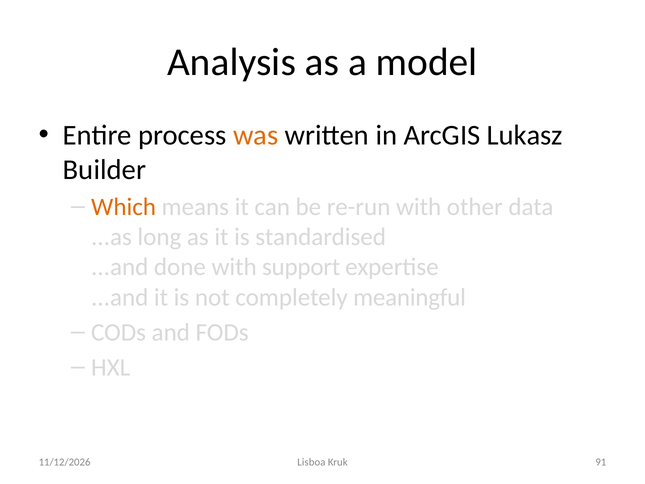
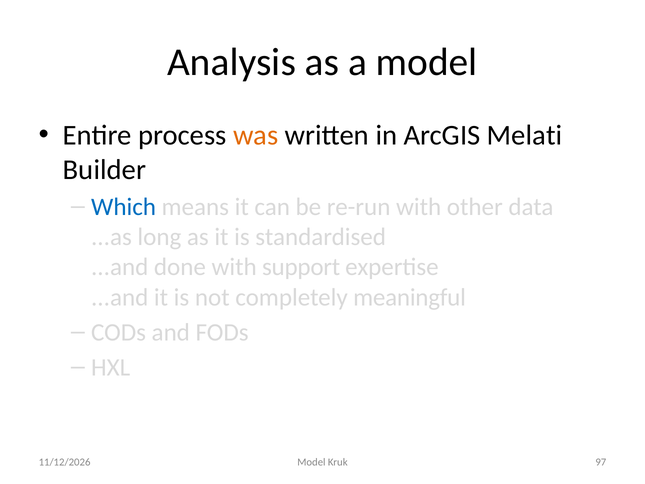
Lukasz: Lukasz -> Melati (525, 135)
Which colour: orange -> blue (124, 207)
Lisboa: Lisboa -> Model (311, 462)
91: 91 -> 97 (601, 462)
